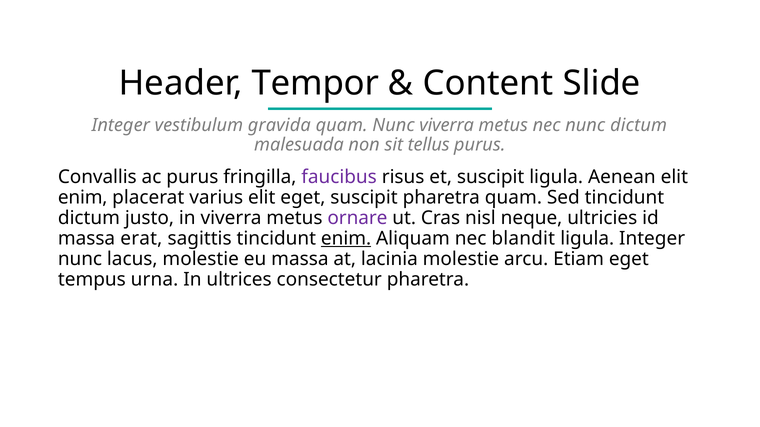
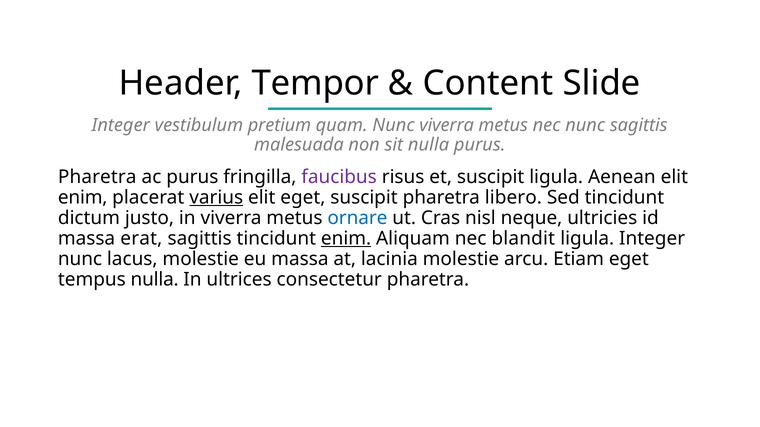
gravida: gravida -> pretium (279, 125)
nunc dictum: dictum -> sagittis (639, 125)
sit tellus: tellus -> nulla (429, 145)
Convallis: Convallis -> Pharetra (97, 177)
varius underline: none -> present (216, 198)
pharetra quam: quam -> libero (513, 198)
ornare colour: purple -> blue (357, 218)
tempus urna: urna -> nulla (155, 280)
